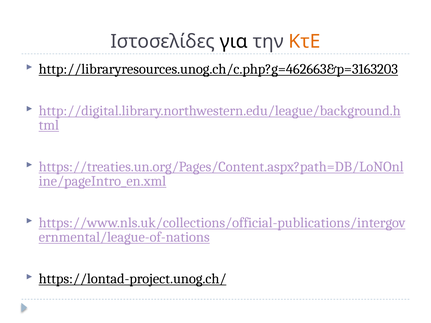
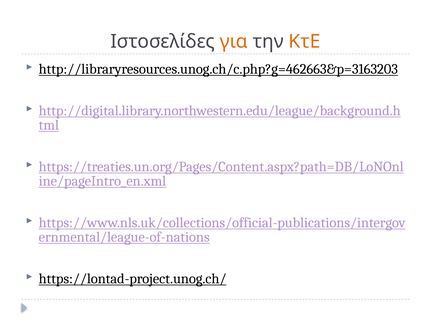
για colour: black -> orange (234, 42)
